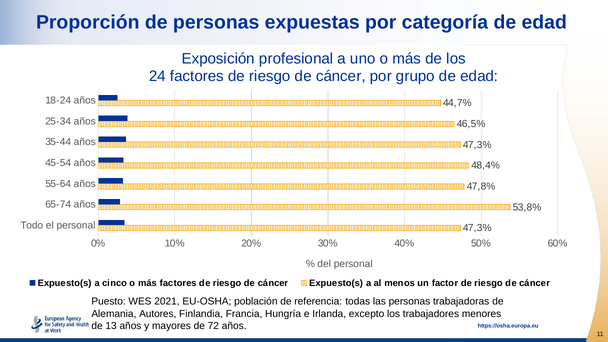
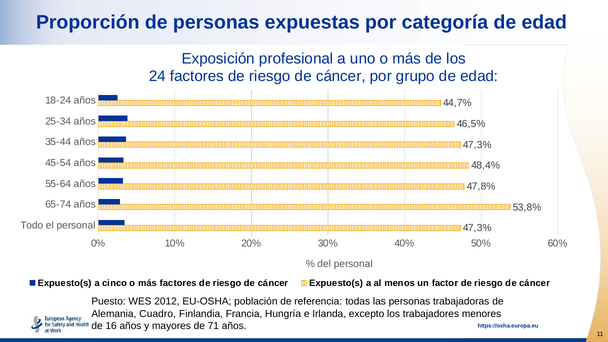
2021: 2021 -> 2012 (167, 302)
Autores: Autores -> Cuadro (158, 314)
13: 13 -> 16 (111, 326)
72: 72 -> 71 (213, 326)
